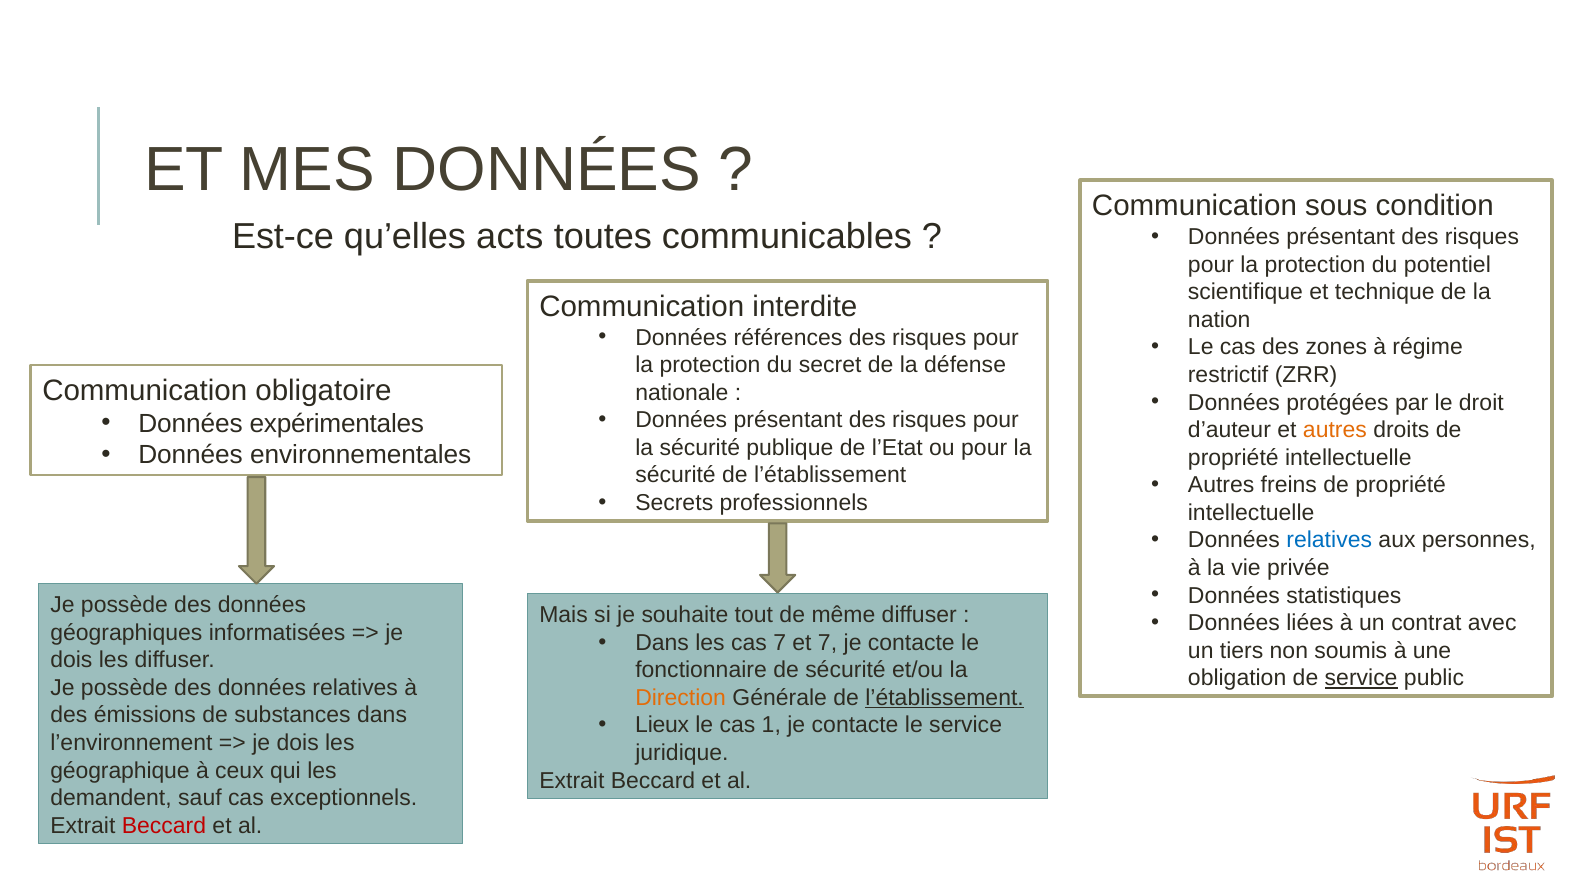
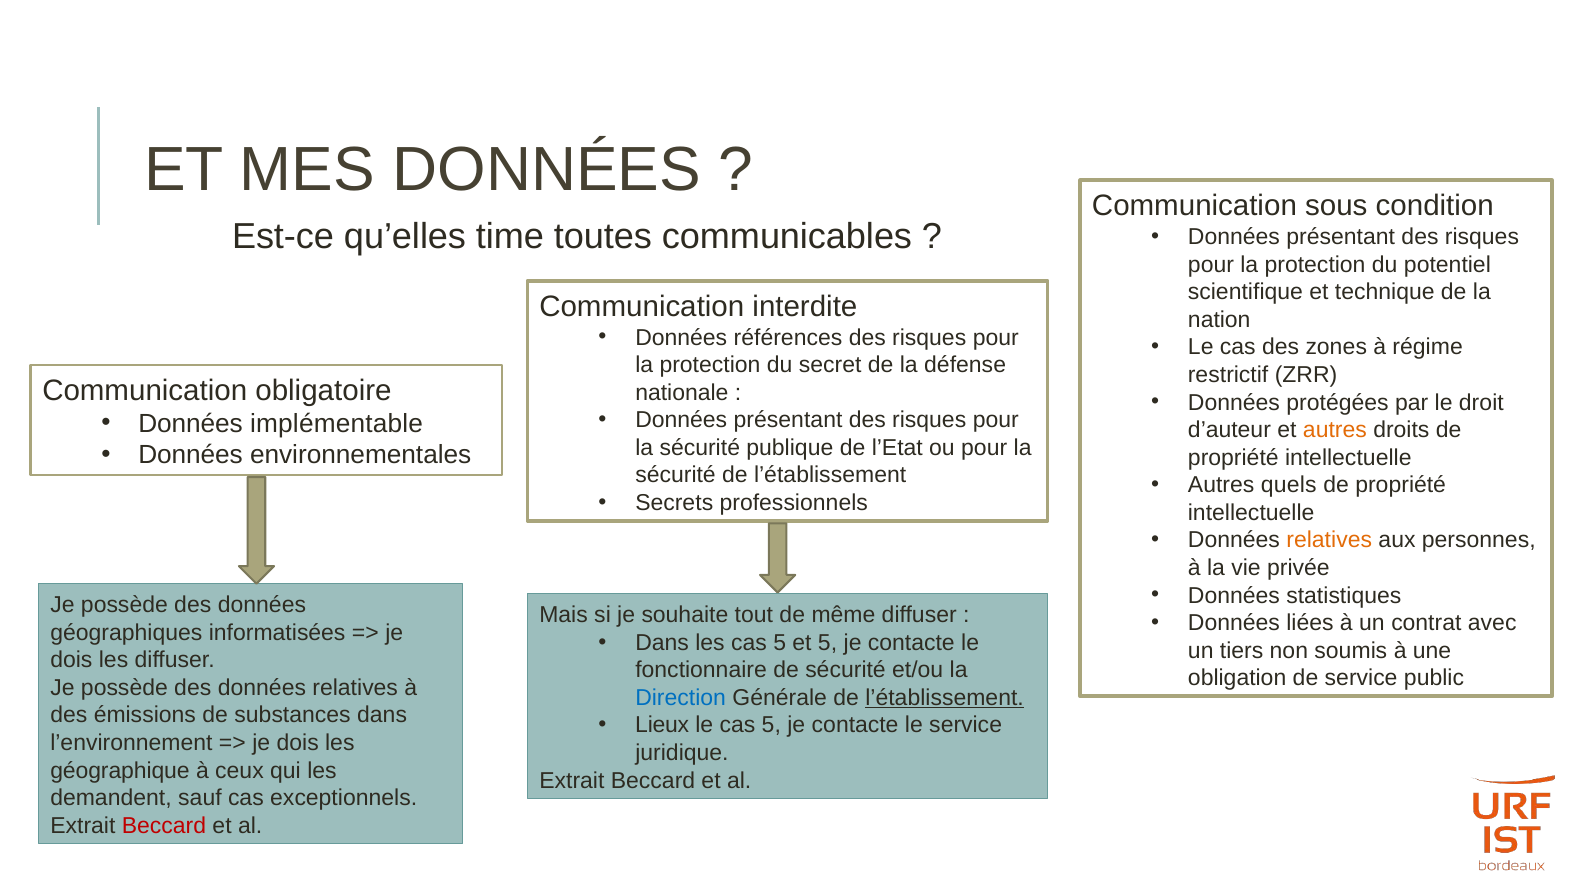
acts: acts -> time (510, 237)
expérimentales: expérimentales -> implémentable (337, 424)
freins: freins -> quels (1289, 485)
relatives colour: blue -> orange (1329, 540)
les cas 7: 7 -> 5 (780, 643)
et 7: 7 -> 5 (828, 643)
service underline: present -> none (1361, 678)
Direction colour: orange -> blue (681, 698)
le cas 1: 1 -> 5 (771, 725)
